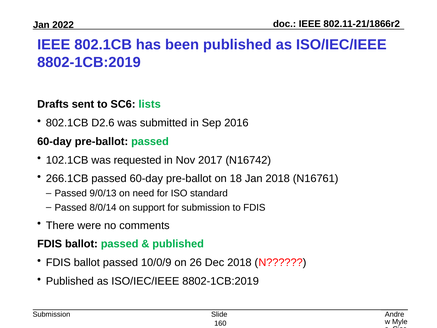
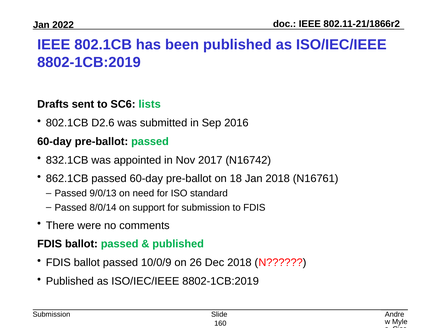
102.1CB: 102.1CB -> 832.1CB (67, 160)
requested: requested -> appointed (138, 160)
266.1CB: 266.1CB -> 862.1CB (67, 179)
